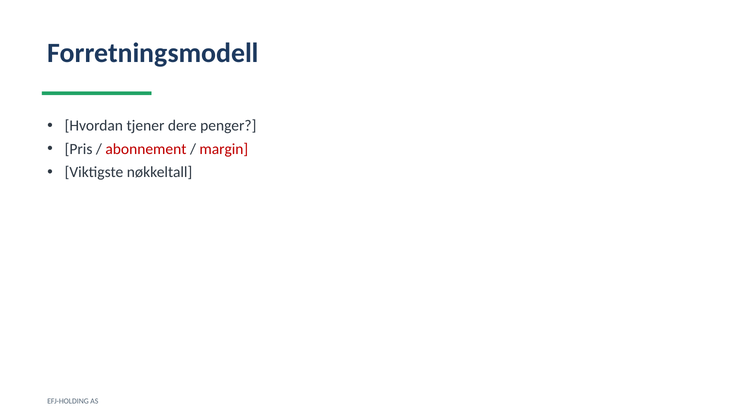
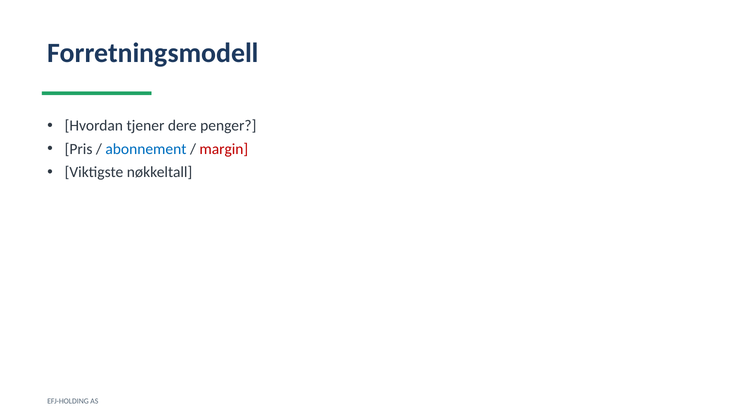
abonnement colour: red -> blue (146, 149)
